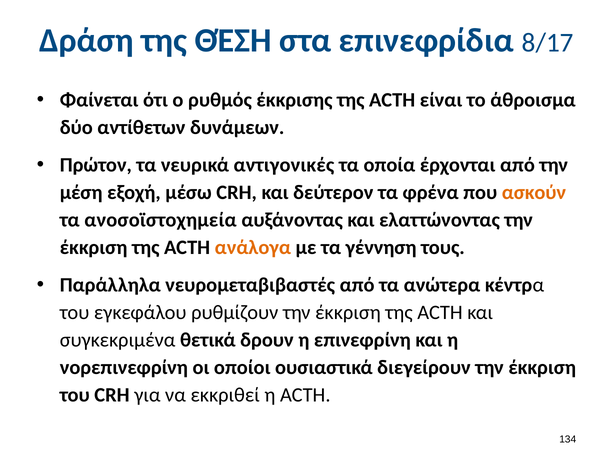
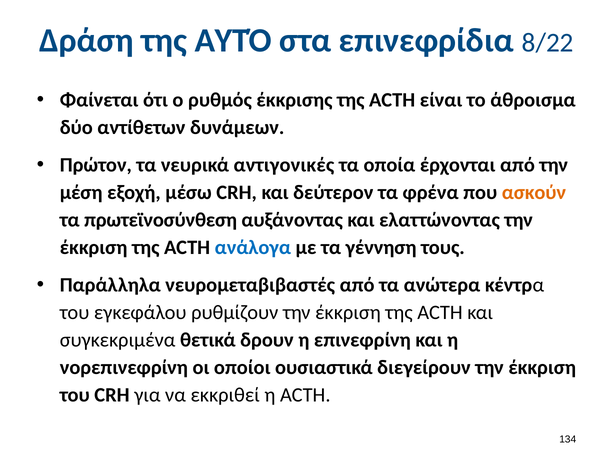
ΘΈΣΗ: ΘΈΣΗ -> ΑΥΤΌ (233, 41)
8/17: 8/17 -> 8/22 (548, 43)
ανοσοϊστοχημεία: ανοσοϊστοχημεία -> πρωτεϊνοσύνθεση (161, 220)
ανάλογα colour: orange -> blue (253, 247)
